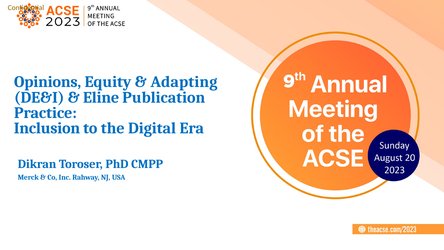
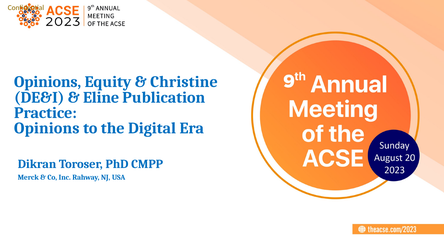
Adapting: Adapting -> Christine (184, 82)
Inclusion: Inclusion -> Opinions (47, 128)
